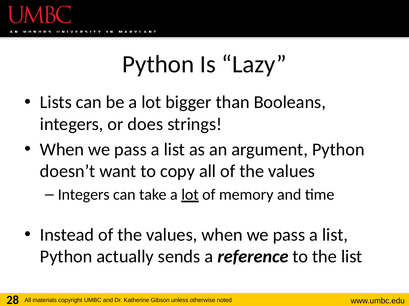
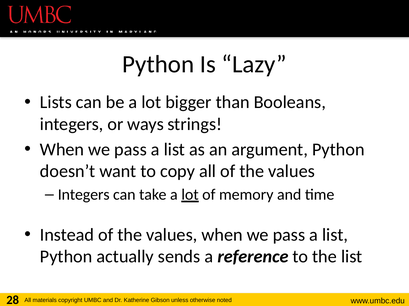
does: does -> ways (146, 124)
